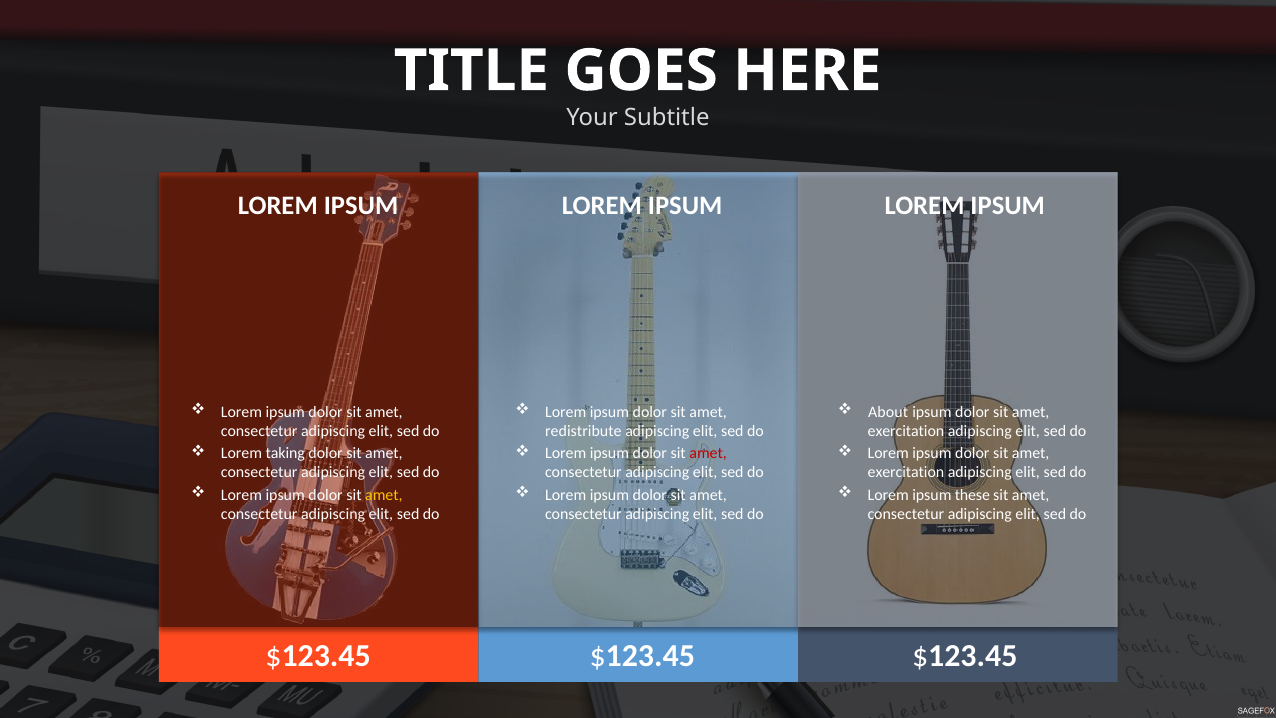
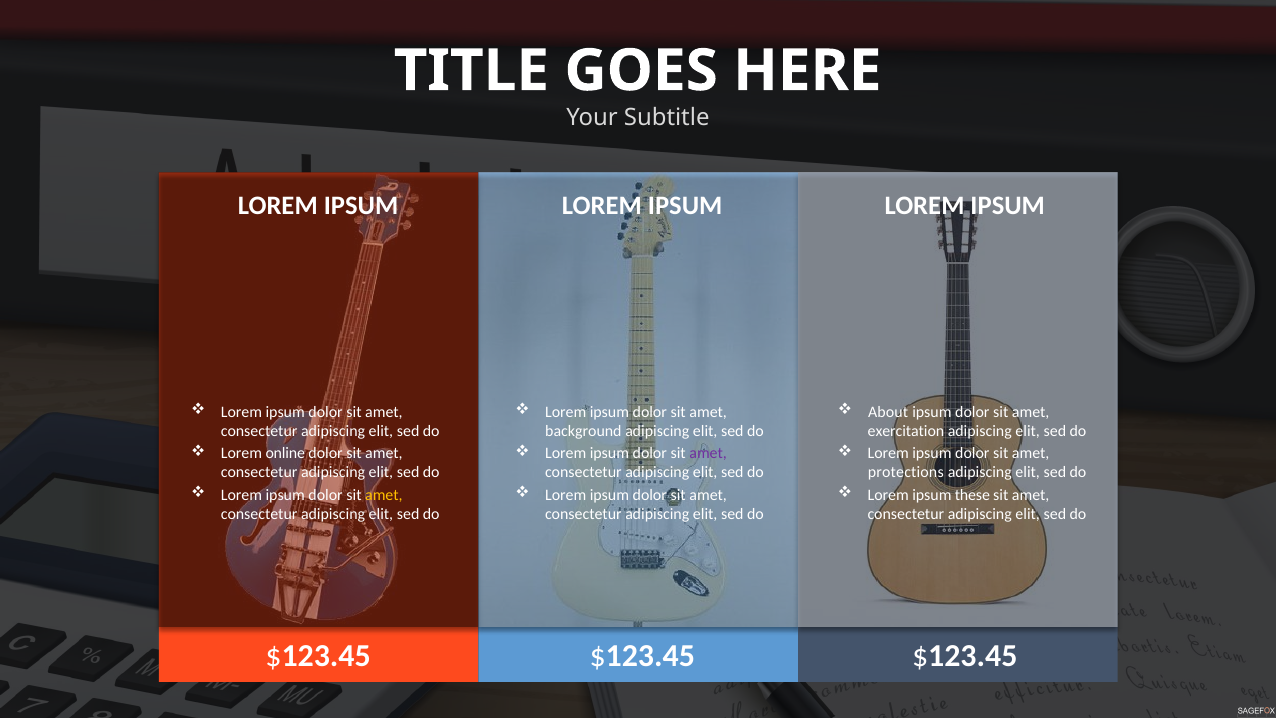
redistribute: redistribute -> background (583, 431)
taking: taking -> online (285, 453)
amet colour: red -> purple (708, 453)
exercitation: exercitation -> protections (906, 472)
